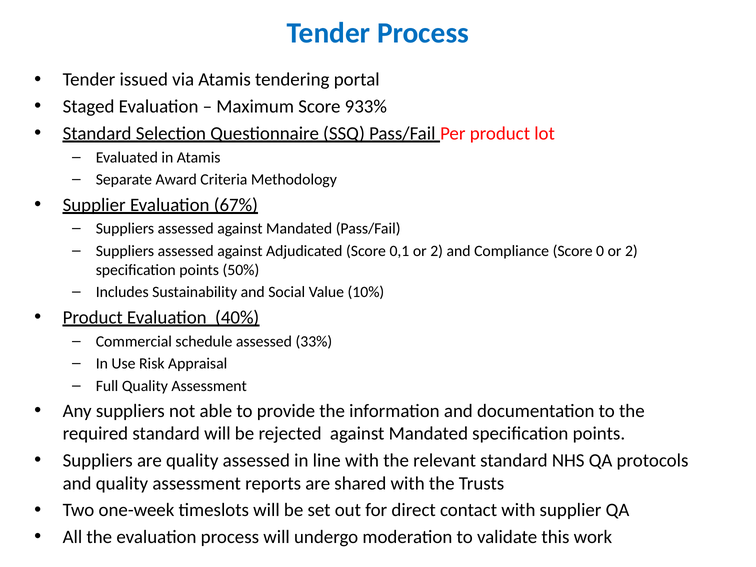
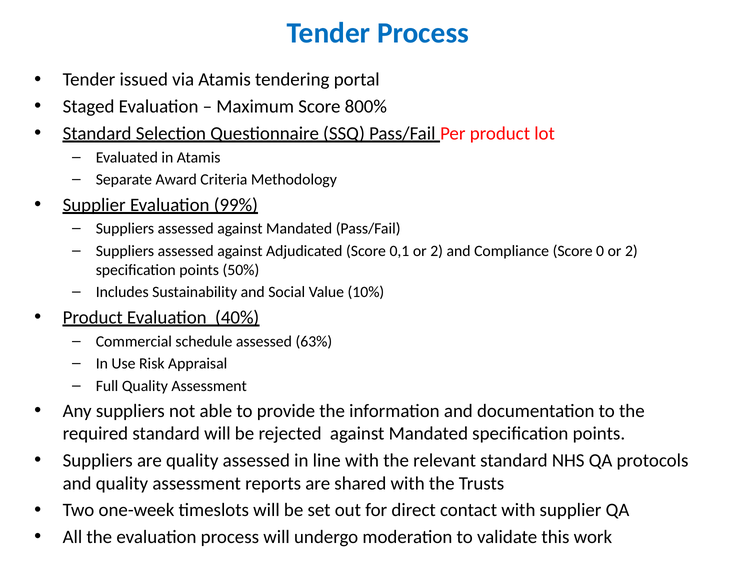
933%: 933% -> 800% (366, 107)
67%: 67% -> 99% (236, 205)
33%: 33% -> 63% (314, 341)
